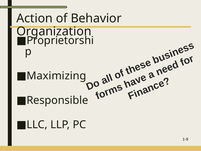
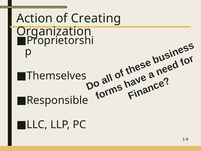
Behavior: Behavior -> Creating (96, 18)
Maximizing: Maximizing -> Themselves (57, 76)
